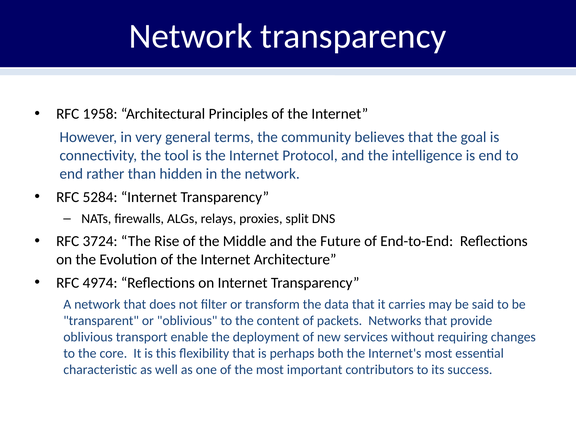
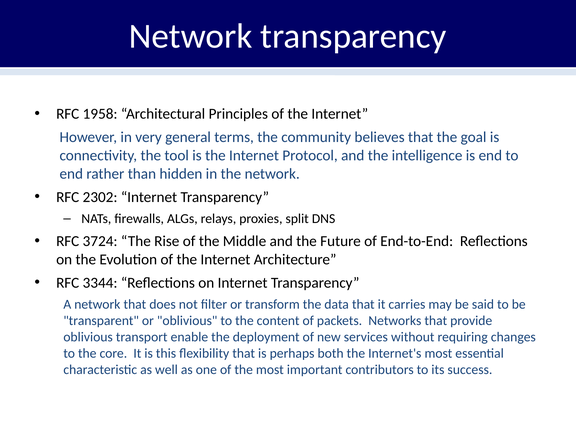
5284: 5284 -> 2302 (100, 197)
4974: 4974 -> 3344 (100, 283)
